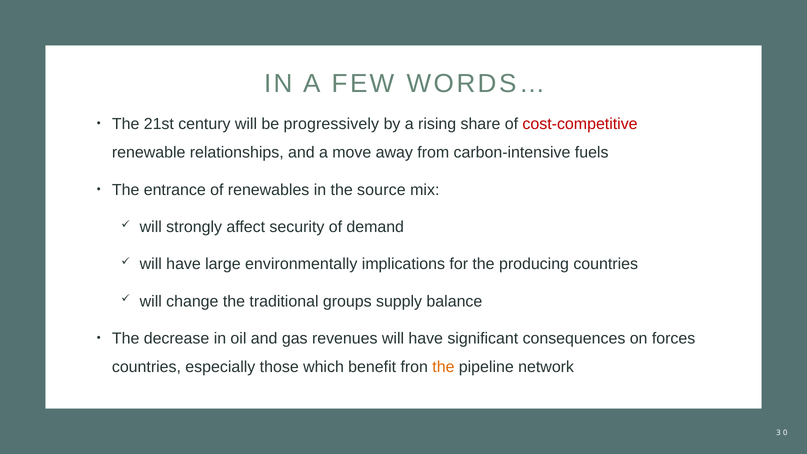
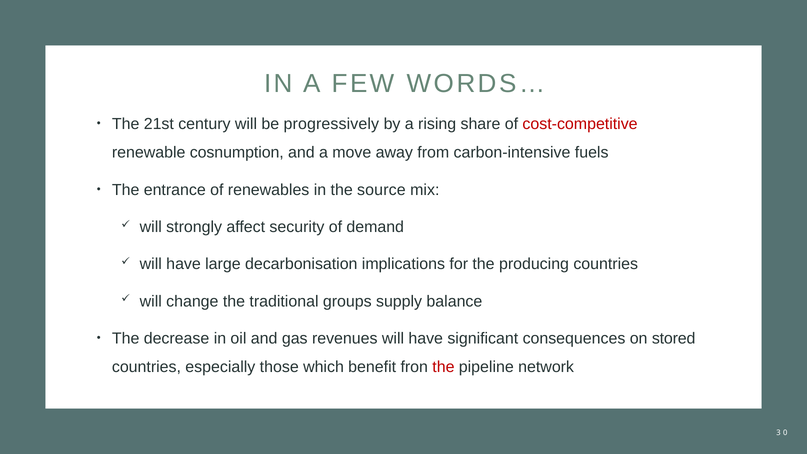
relationships: relationships -> cosnumption (237, 153)
environmentally: environmentally -> decarbonisation (301, 264)
forces: forces -> stored (674, 338)
the colour: orange -> red (443, 367)
